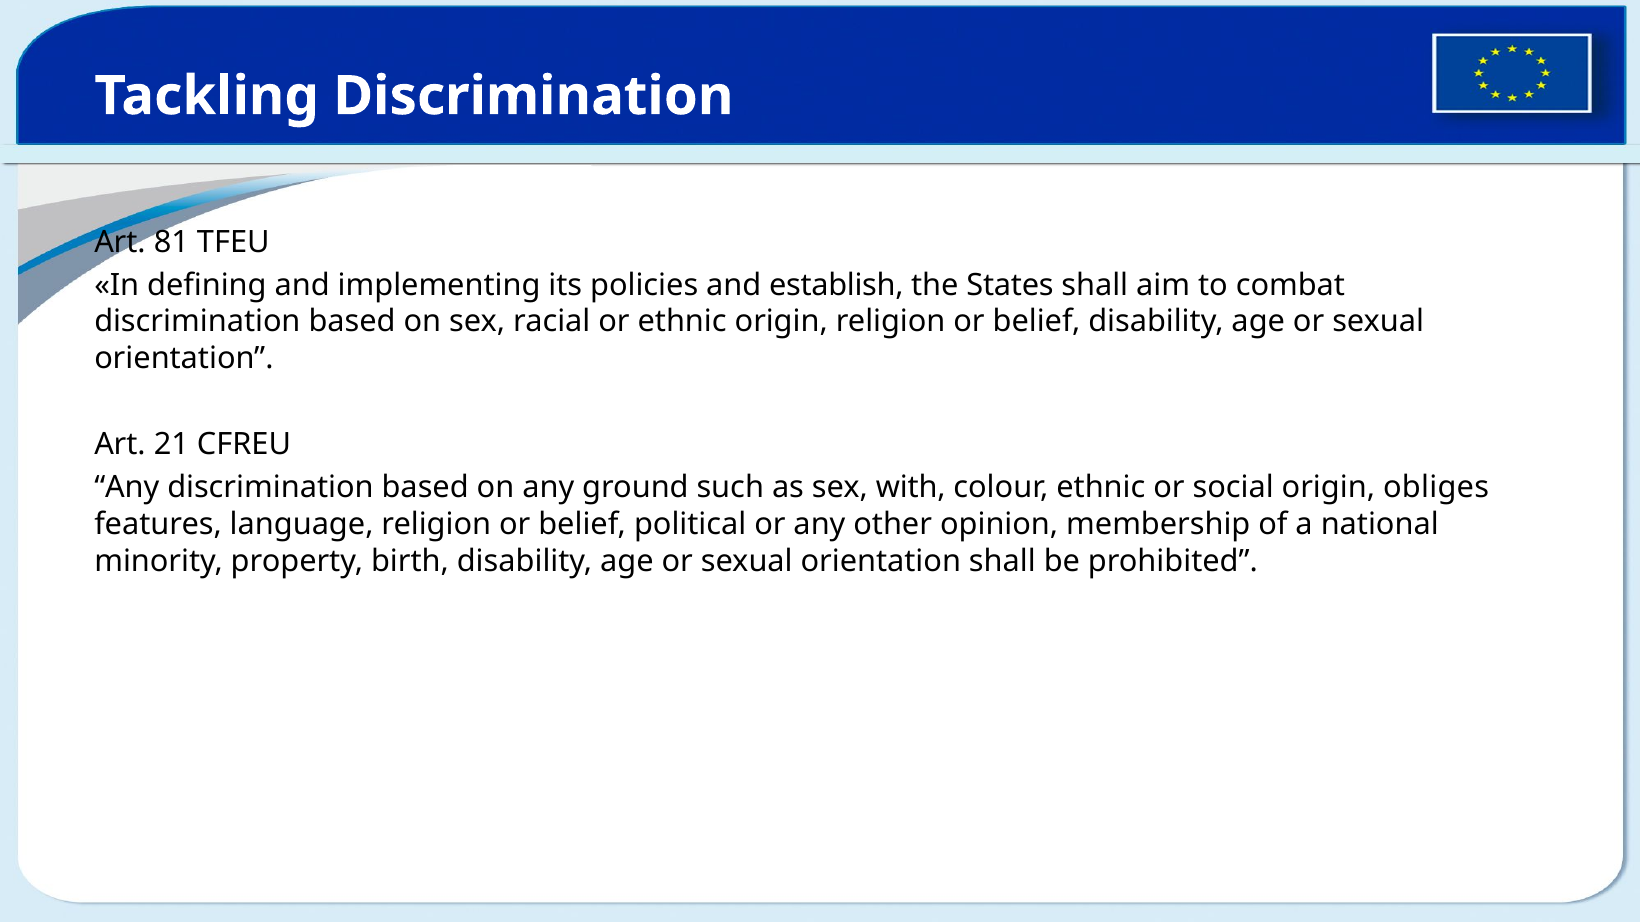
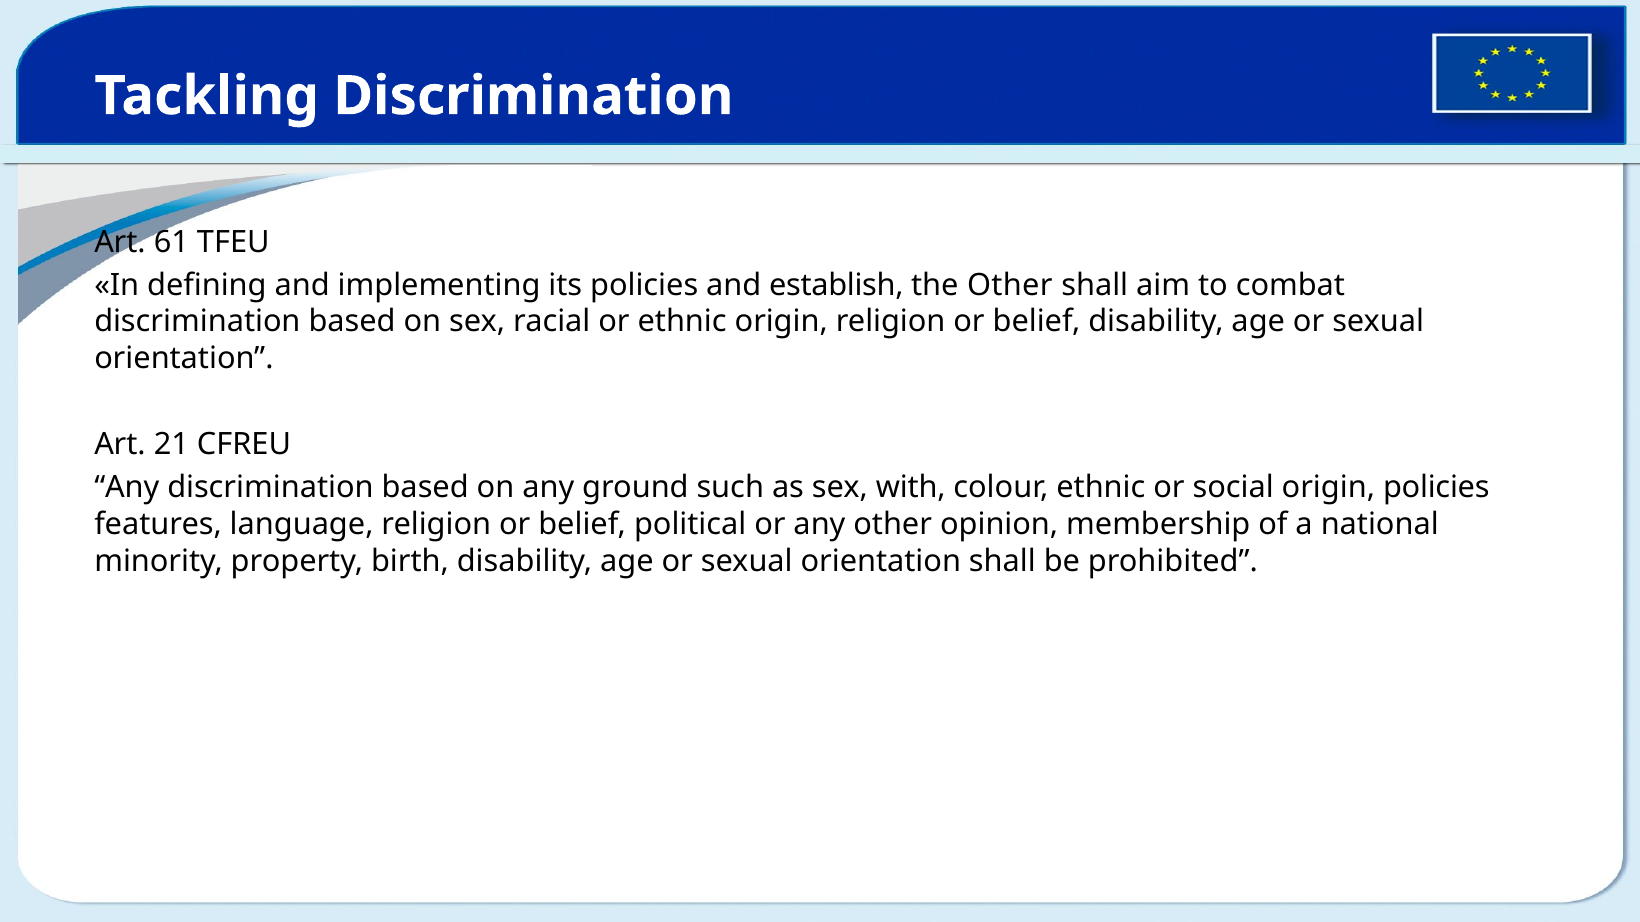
81: 81 -> 61 (171, 242)
the States: States -> Other (1010, 285)
origin obliges: obliges -> policies (1436, 488)
